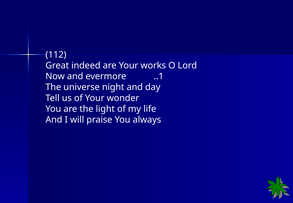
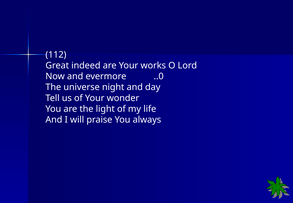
..1: ..1 -> ..0 (159, 76)
